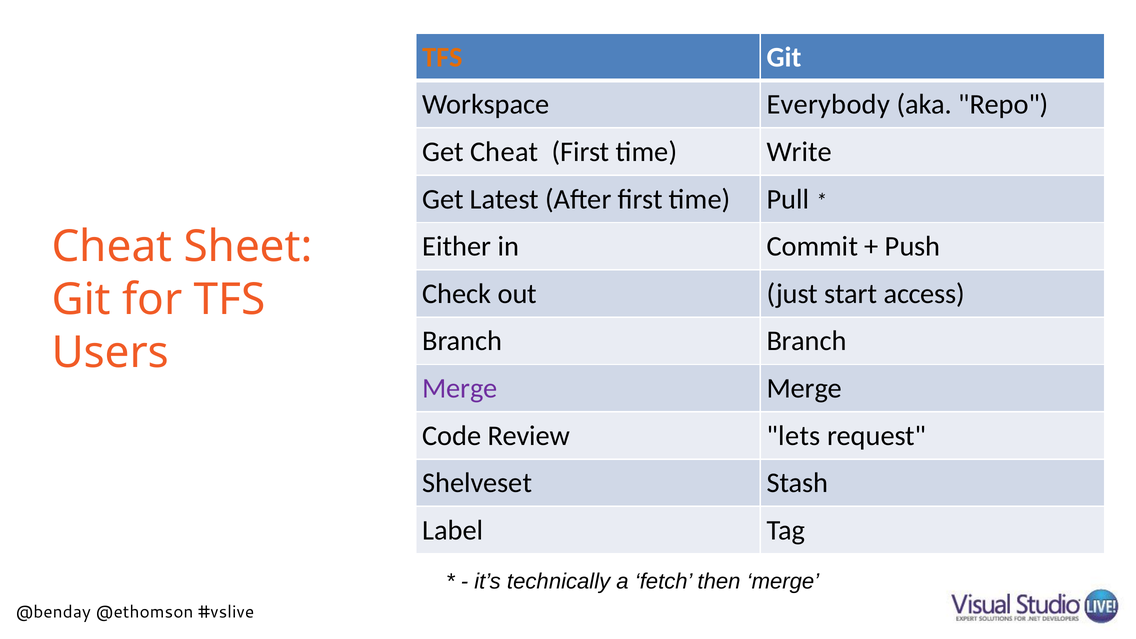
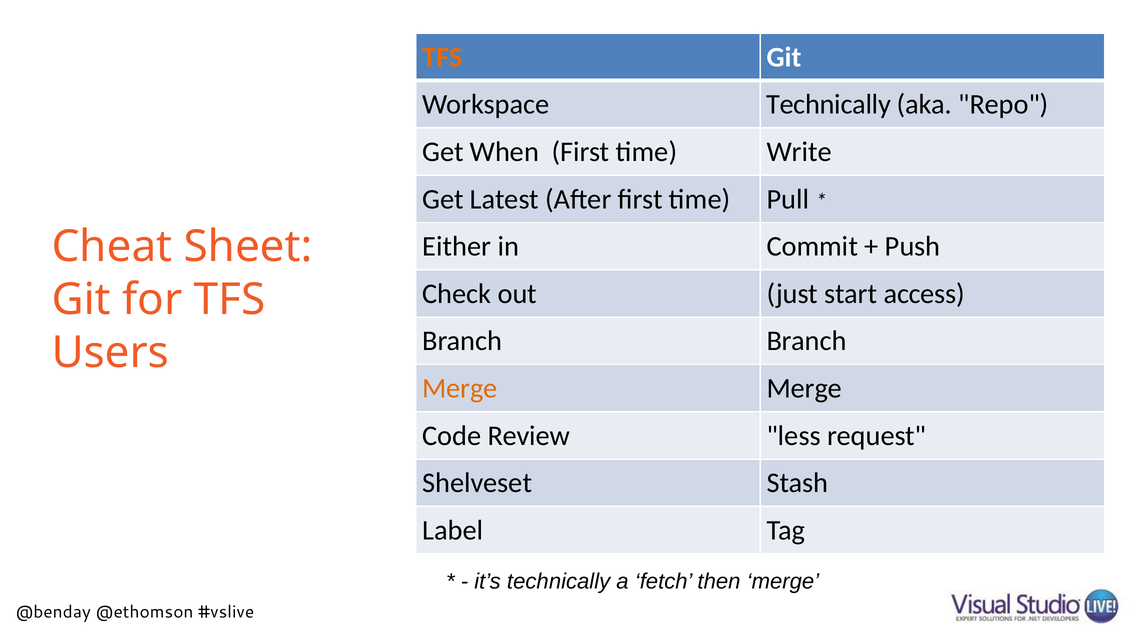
Workspace Everybody: Everybody -> Technically (829, 105)
Get Cheat: Cheat -> When (504, 152)
Merge colour: purple -> orange (460, 388)
lets: lets -> less (794, 436)
